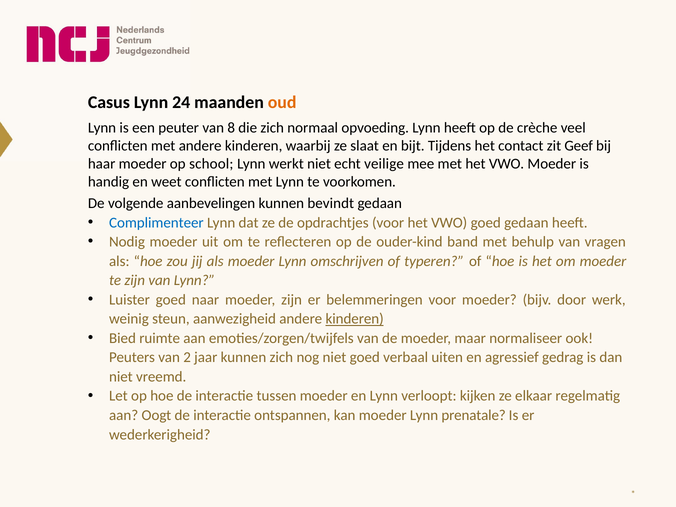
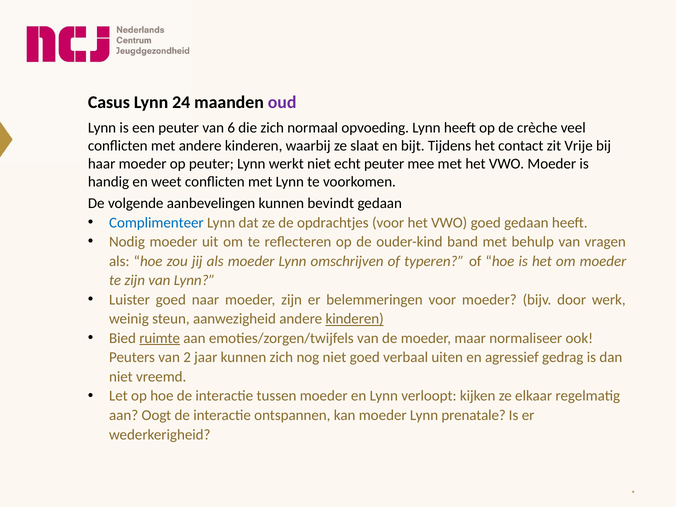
oud colour: orange -> purple (282, 103)
8: 8 -> 6 (231, 128)
Geef: Geef -> Vrije (579, 146)
op school: school -> peuter (211, 164)
echt veilige: veilige -> peuter (384, 164)
ruimte underline: none -> present (160, 338)
